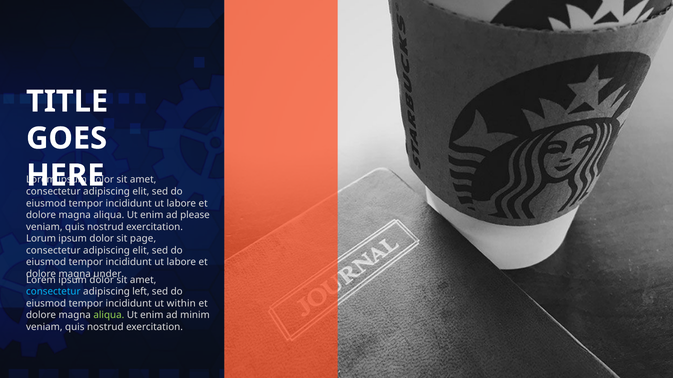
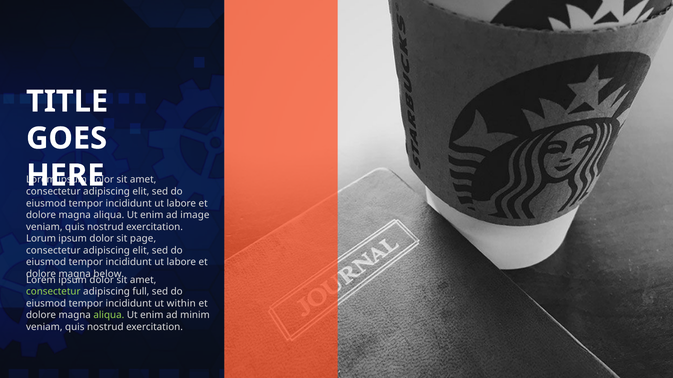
please: please -> image (195, 215)
under: under -> below (109, 274)
consectetur colour: light blue -> light green (53, 292)
left: left -> full (141, 292)
